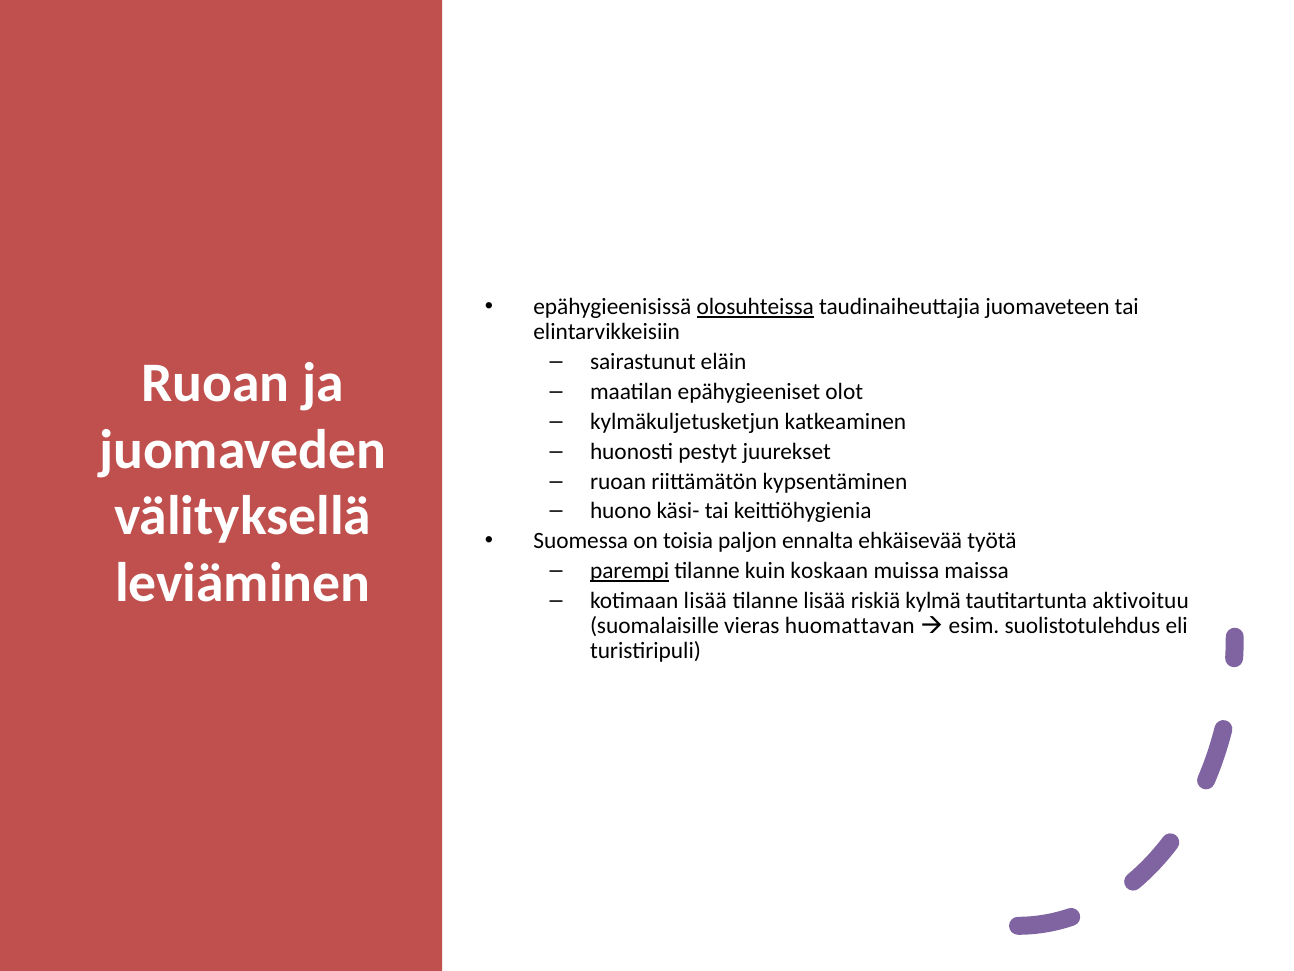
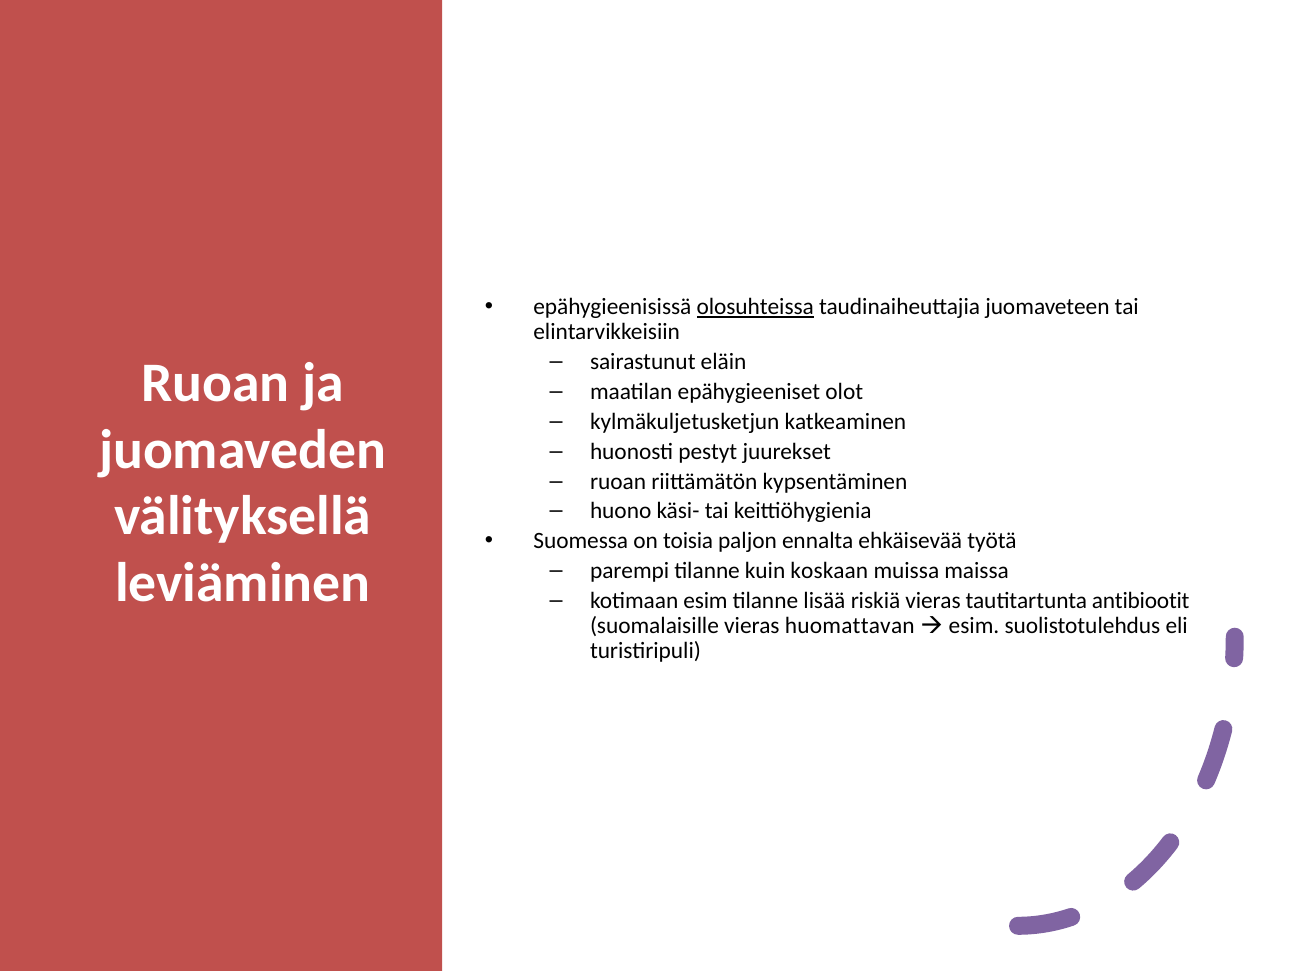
parempi underline: present -> none (630, 571)
kotimaan lisää: lisää -> esim (705, 600)
riskiä kylmä: kylmä -> vieras (933, 600)
aktivoituu: aktivoituu -> antibiootit (1141, 600)
